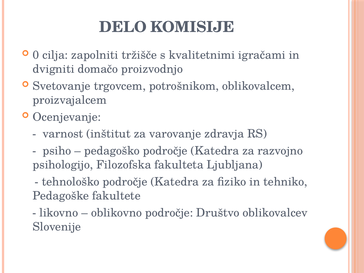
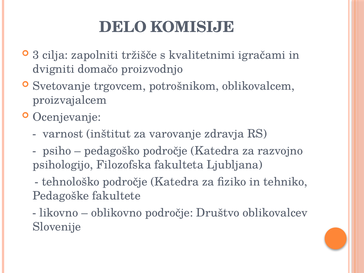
0: 0 -> 3 (36, 55)
